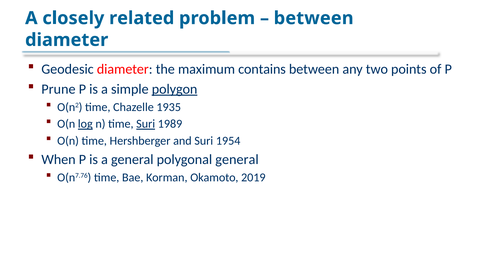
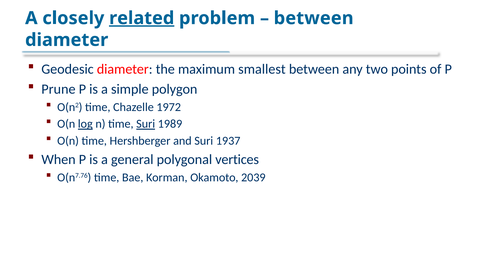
related underline: none -> present (142, 18)
contains: contains -> smallest (262, 69)
polygon underline: present -> none (175, 89)
1935: 1935 -> 1972 (169, 107)
1954: 1954 -> 1937 (228, 141)
polygonal general: general -> vertices (237, 159)
2019: 2019 -> 2039 (253, 177)
